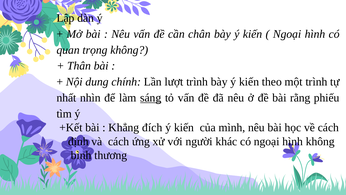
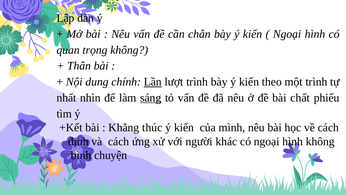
Lần underline: none -> present (153, 82)
rằng: rằng -> chất (300, 98)
đích: đích -> thúc (152, 127)
thương: thương -> chuyện (111, 155)
